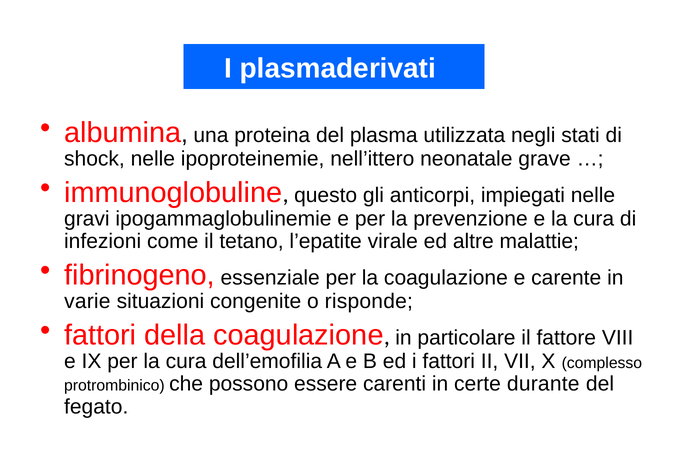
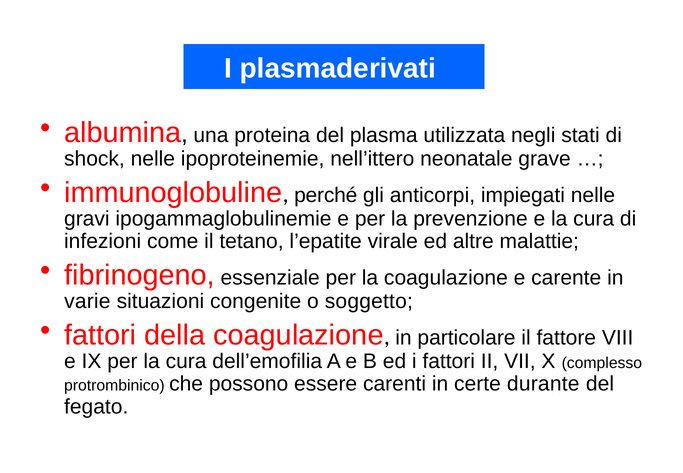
questo: questo -> perché (326, 195)
risponde: risponde -> soggetto (369, 301)
